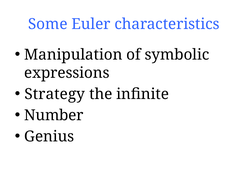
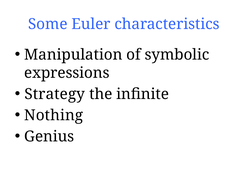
Number: Number -> Nothing (54, 115)
